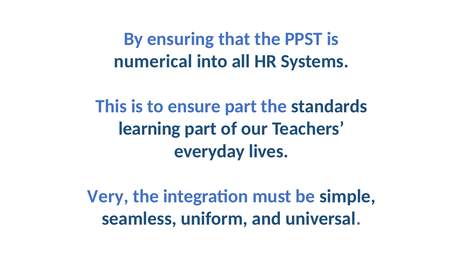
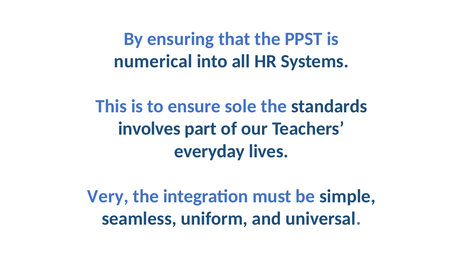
ensure part: part -> sole (241, 106)
learning: learning -> involves (149, 129)
